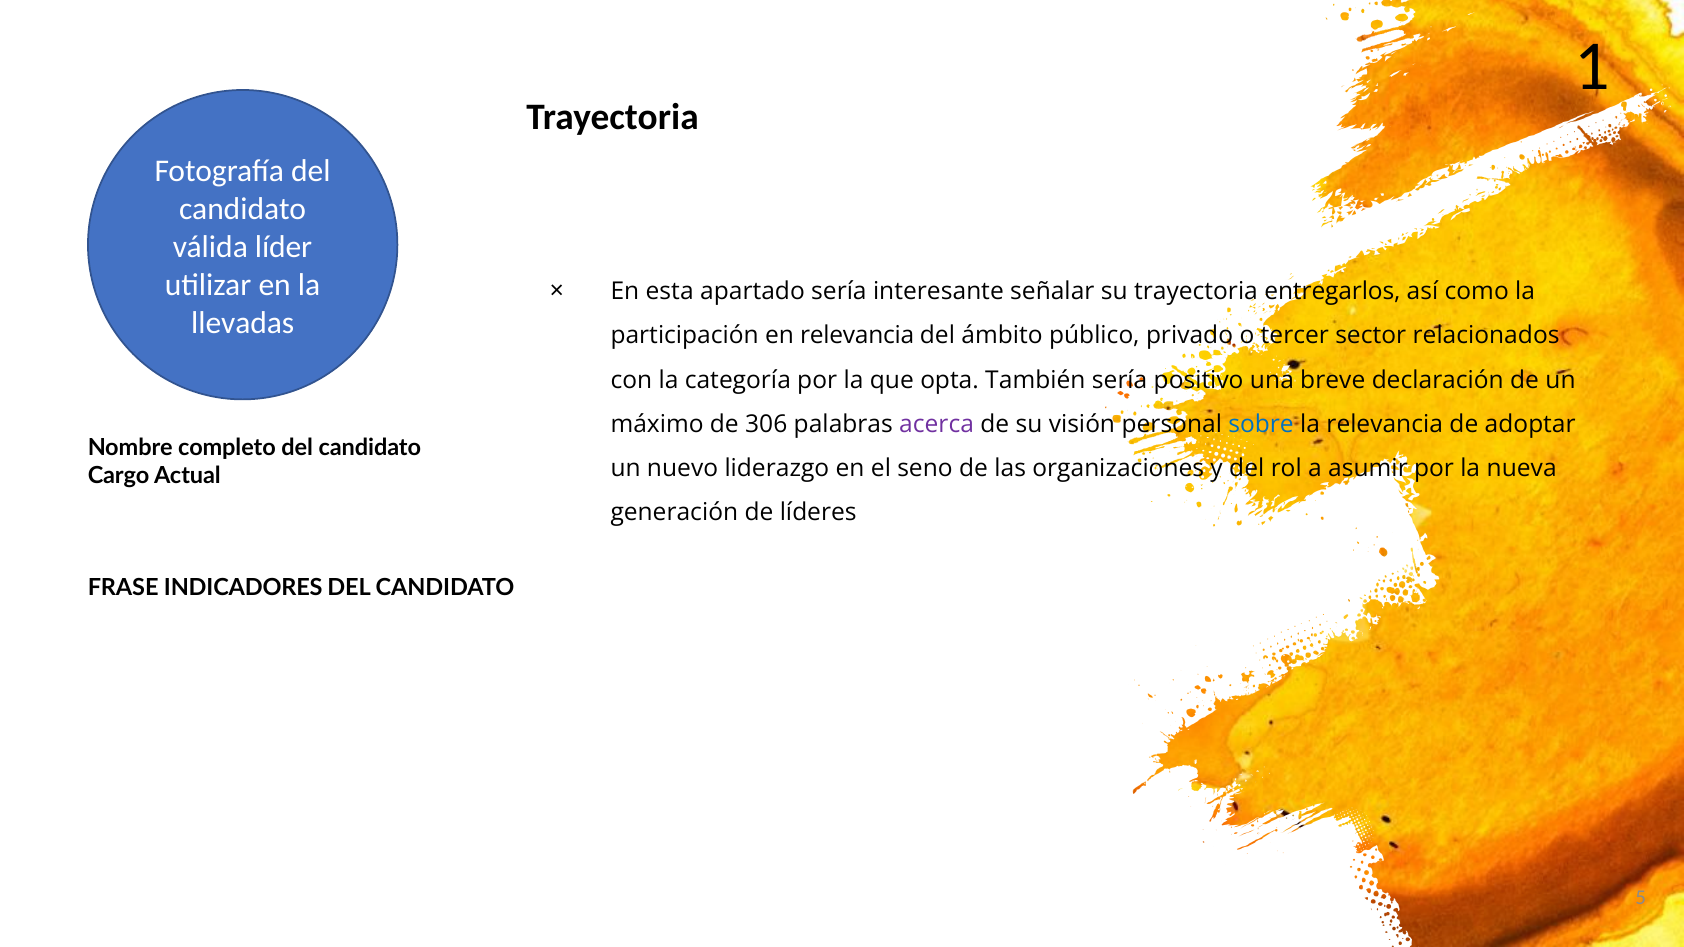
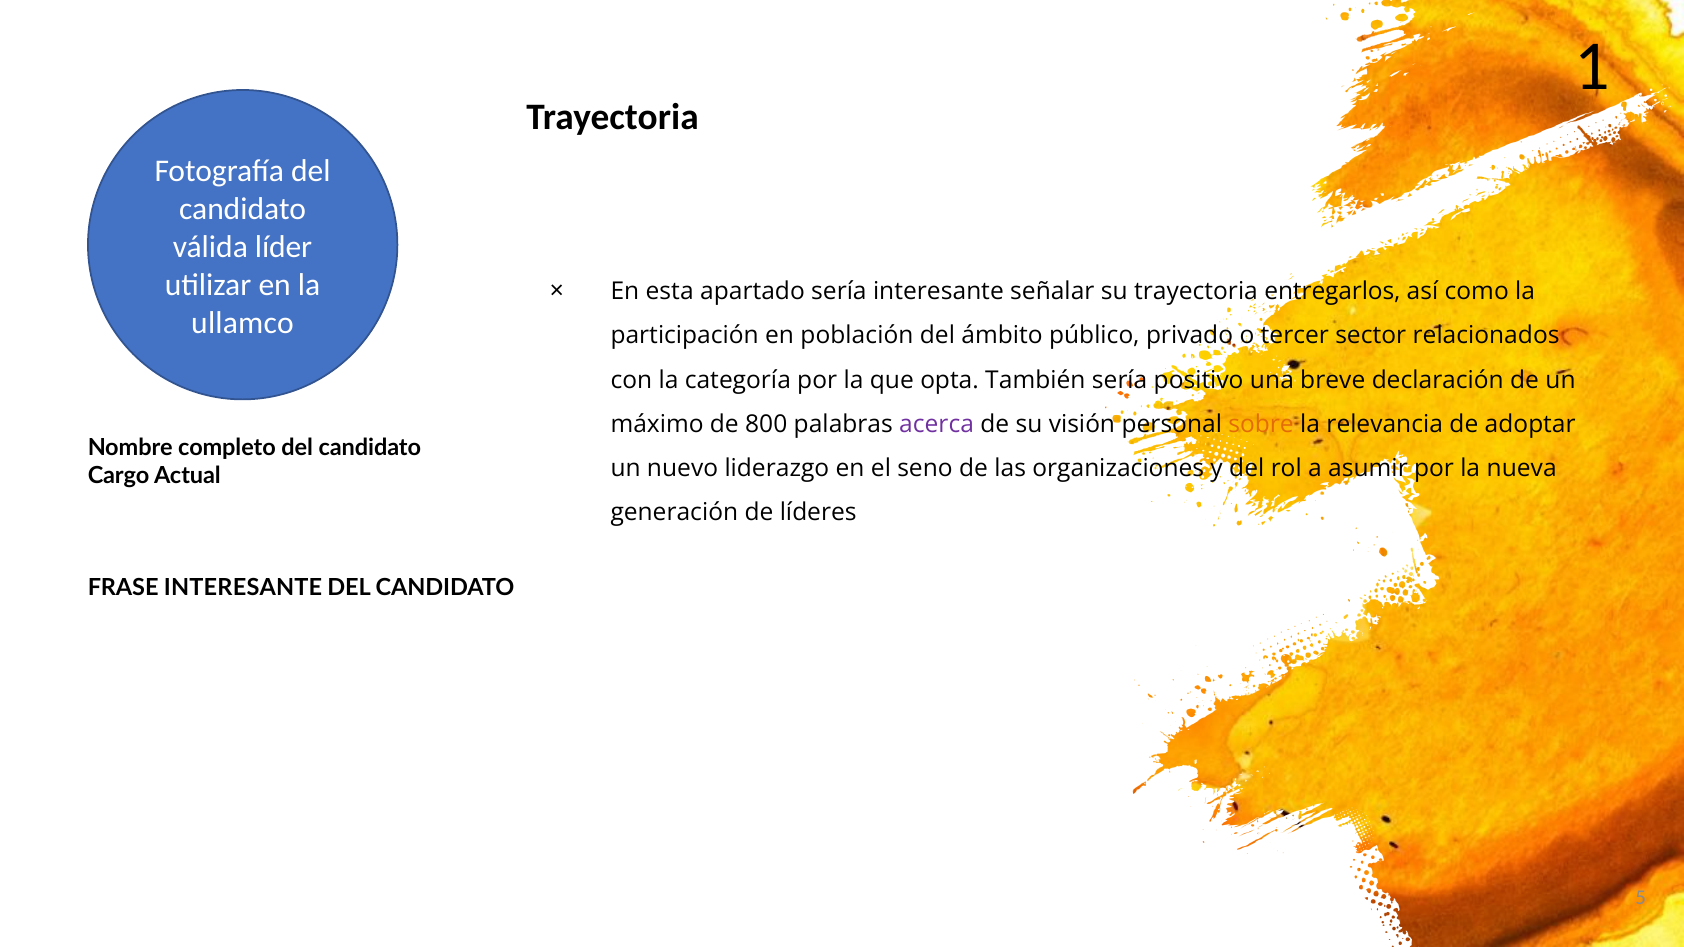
llevadas: llevadas -> ullamco (243, 323)
en relevancia: relevancia -> población (857, 336)
306: 306 -> 800 (766, 424)
sobre colour: blue -> orange (1261, 424)
FRASE INDICADORES: INDICADORES -> INTERESANTE (243, 588)
